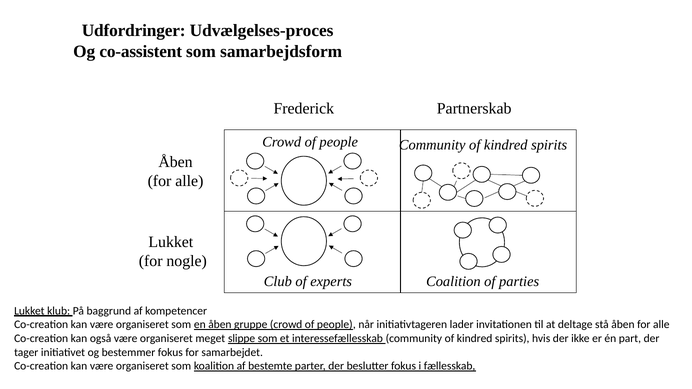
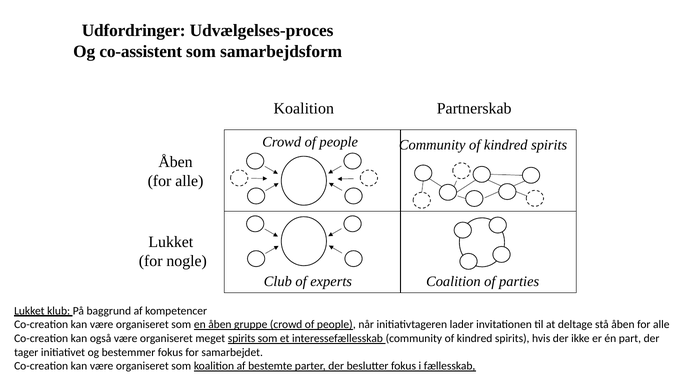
Frederick: Frederick -> Koalition (304, 109)
meget slippe: slippe -> spirits (242, 339)
